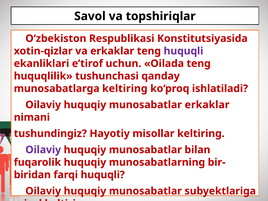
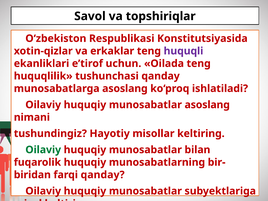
munosabatlarga keltiring: keltiring -> asoslang (125, 89)
munosabatlar erkaklar: erkaklar -> asoslang (207, 105)
Oilaviy colour: purple -> green (43, 150)
farqi huquqli: huquqli -> qanday (103, 175)
